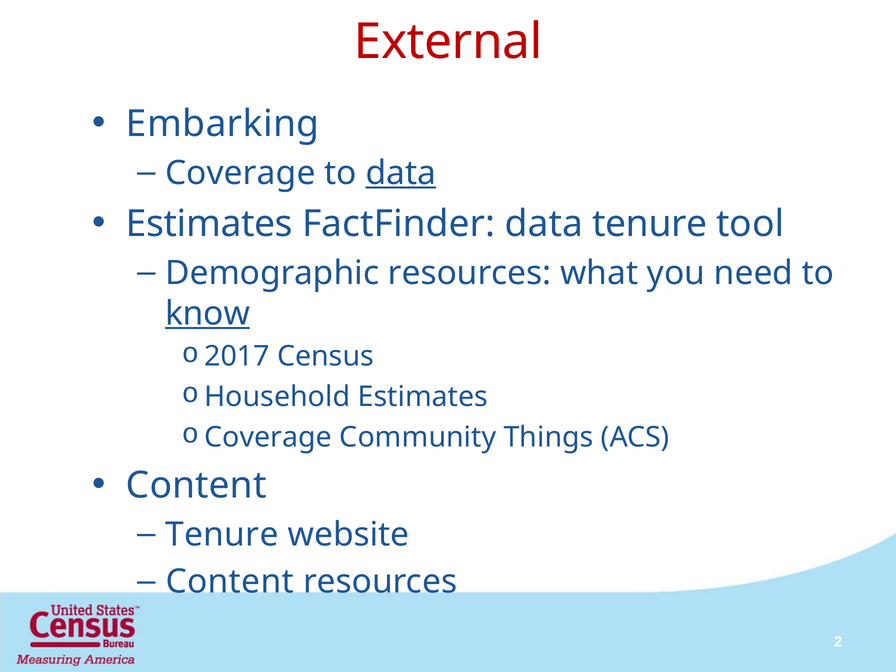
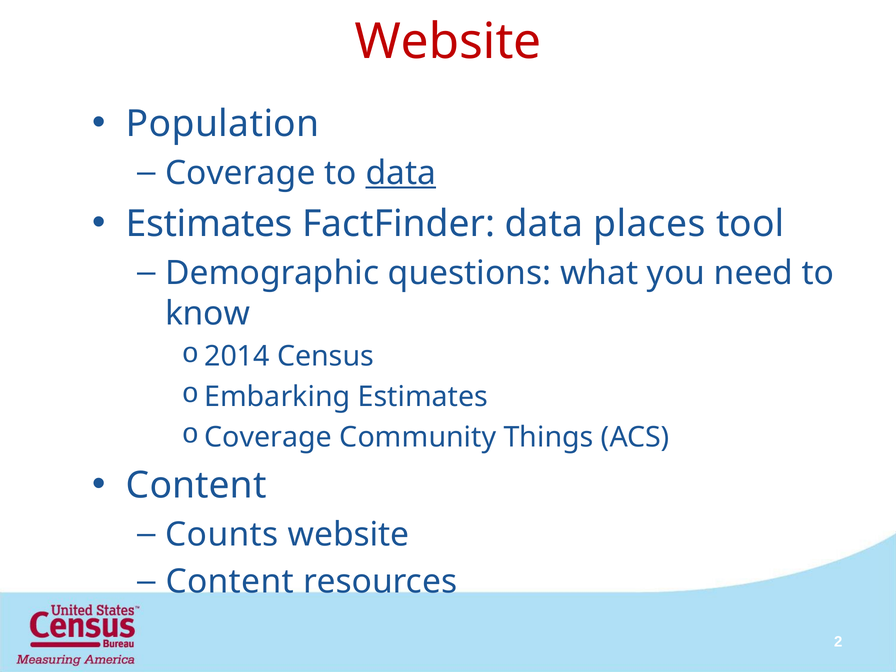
External: External -> Website (448, 42)
Embarking: Embarking -> Population (223, 124)
data tenure: tenure -> places (649, 224)
Demographic resources: resources -> questions (470, 273)
know underline: present -> none (207, 314)
2017: 2017 -> 2014 (237, 357)
Household: Household -> Embarking (277, 397)
Tenure: Tenure -> Counts (222, 535)
